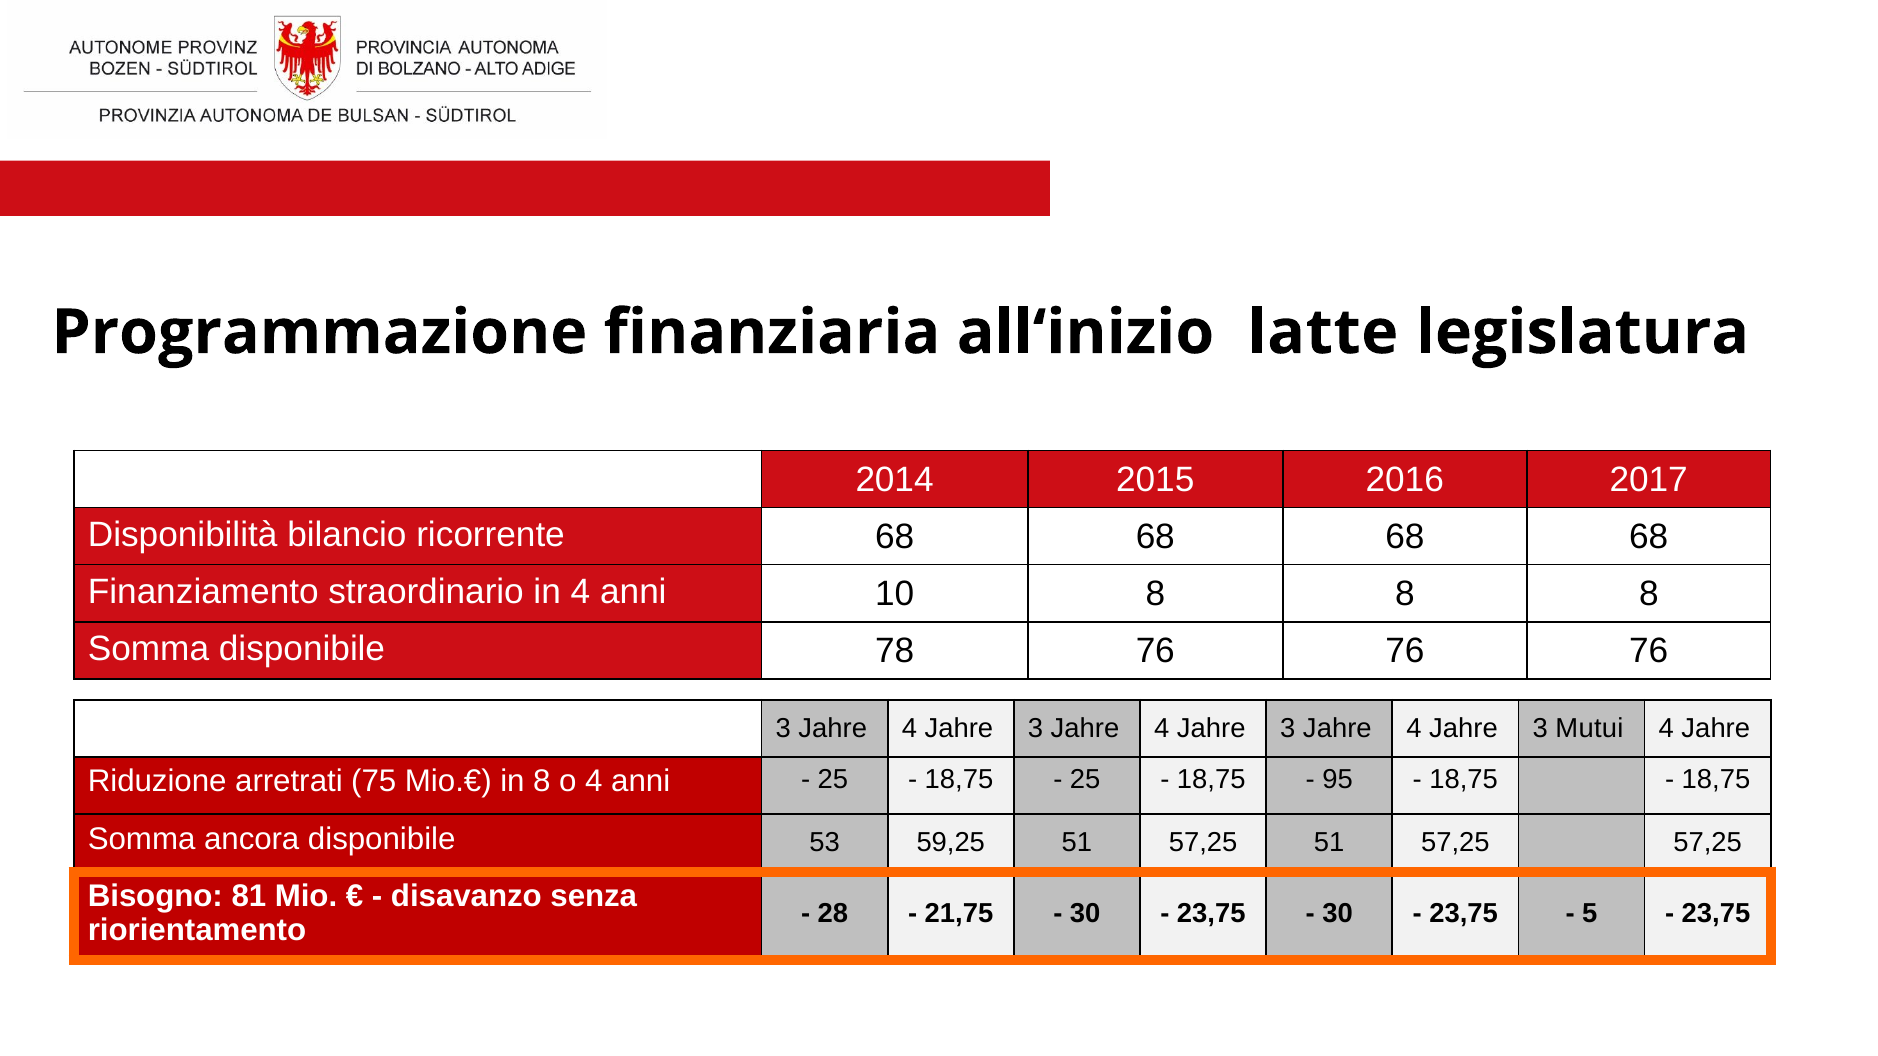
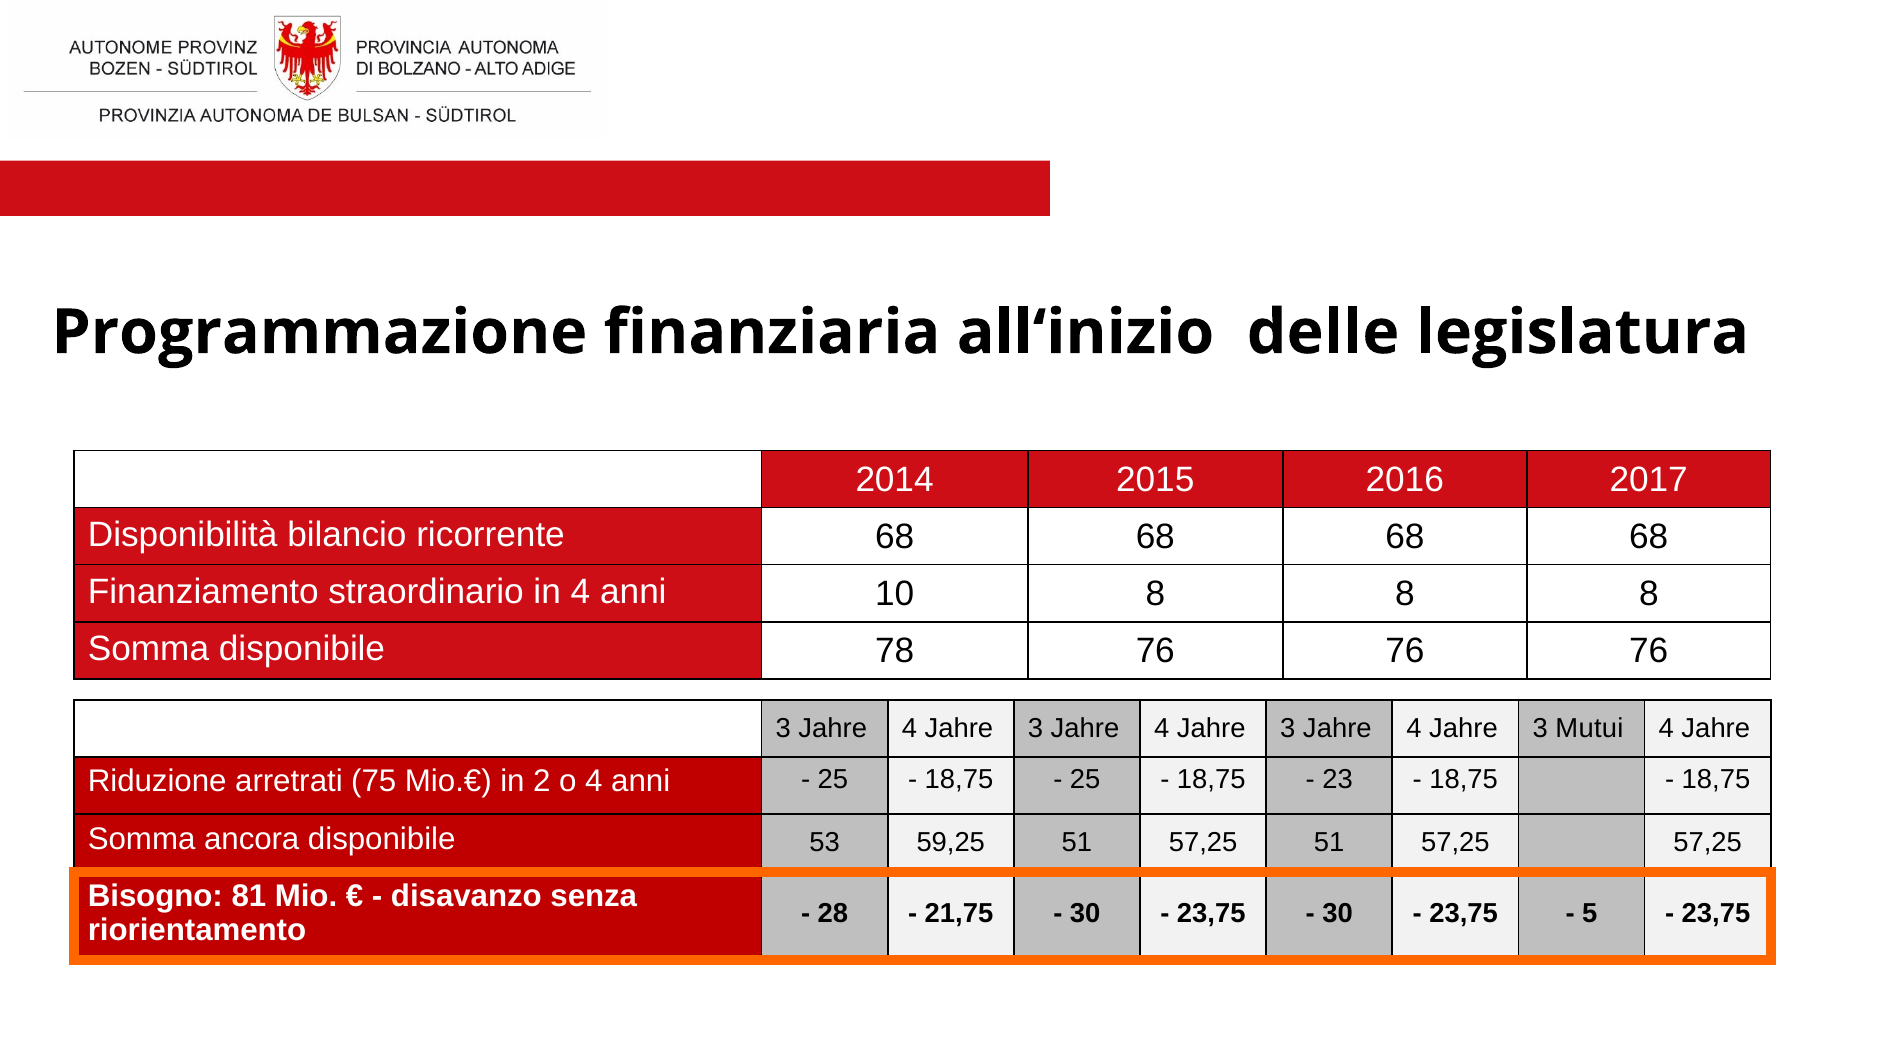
latte: latte -> delle (1323, 333)
in 8: 8 -> 2 (542, 782)
95: 95 -> 23 (1338, 780)
